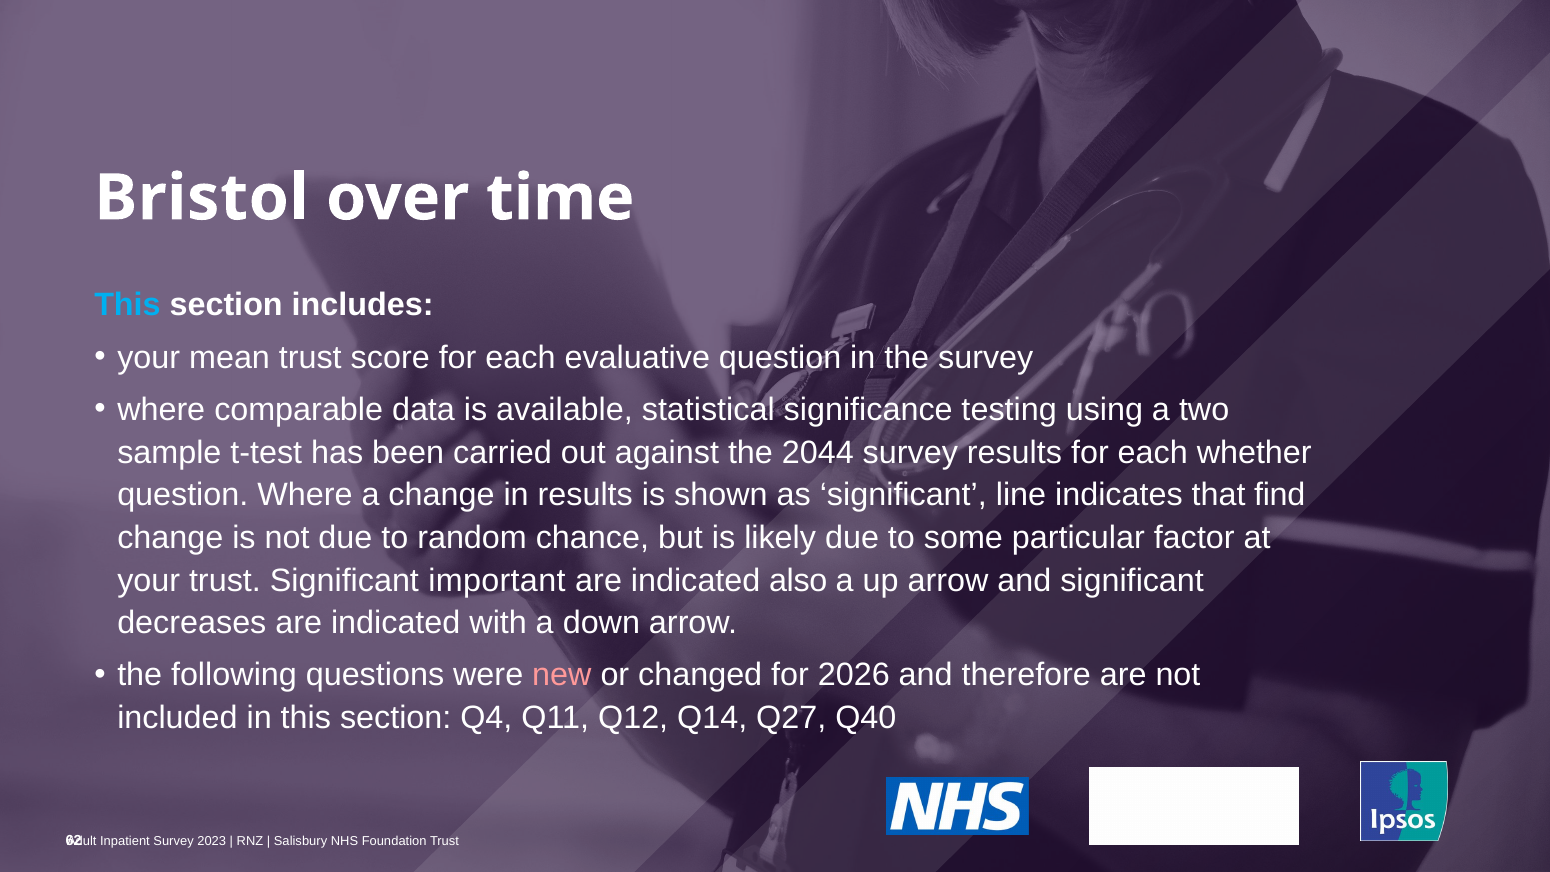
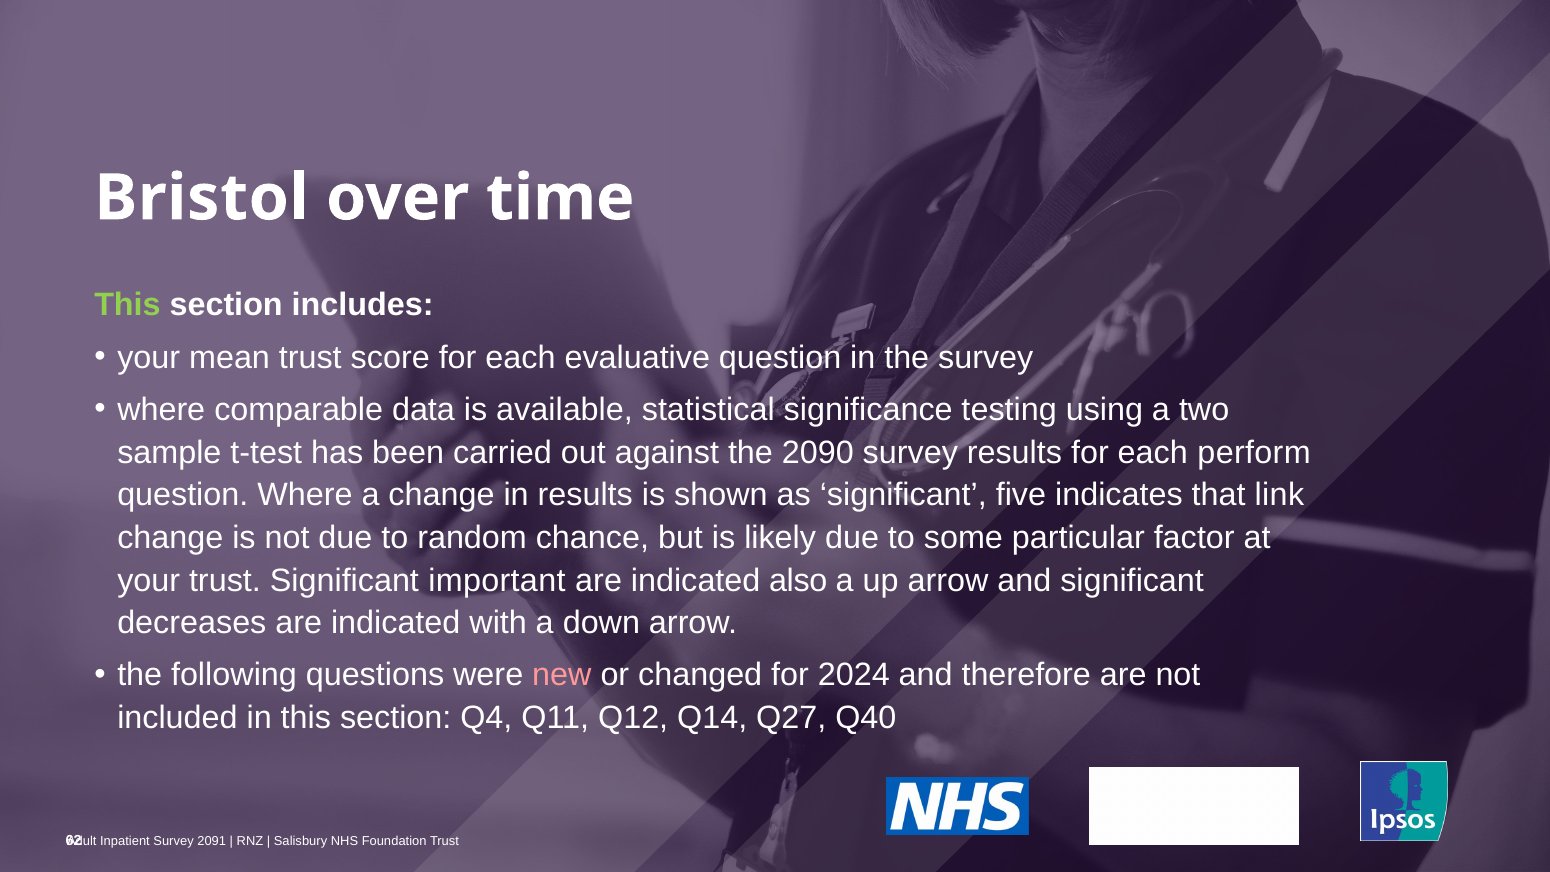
This colour: light blue -> light green (127, 305)
2044: 2044 -> 2090 (818, 452)
whether: whether -> perform (1254, 452)
line: line -> five (1021, 495)
find: find -> link (1279, 495)
2026: 2026 -> 2024 (854, 675)
2023: 2023 -> 2091 (212, 842)
